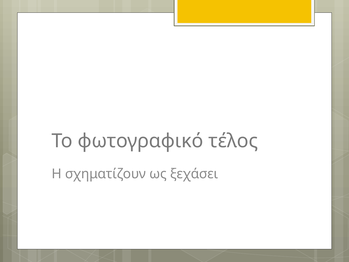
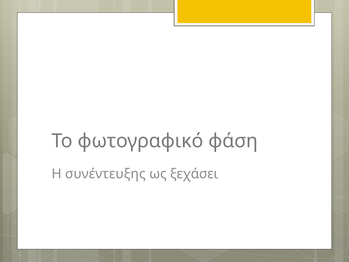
τέλος: τέλος -> φάση (233, 141)
σχηματίζουν: σχηματίζουν -> συνέντευξης (105, 174)
